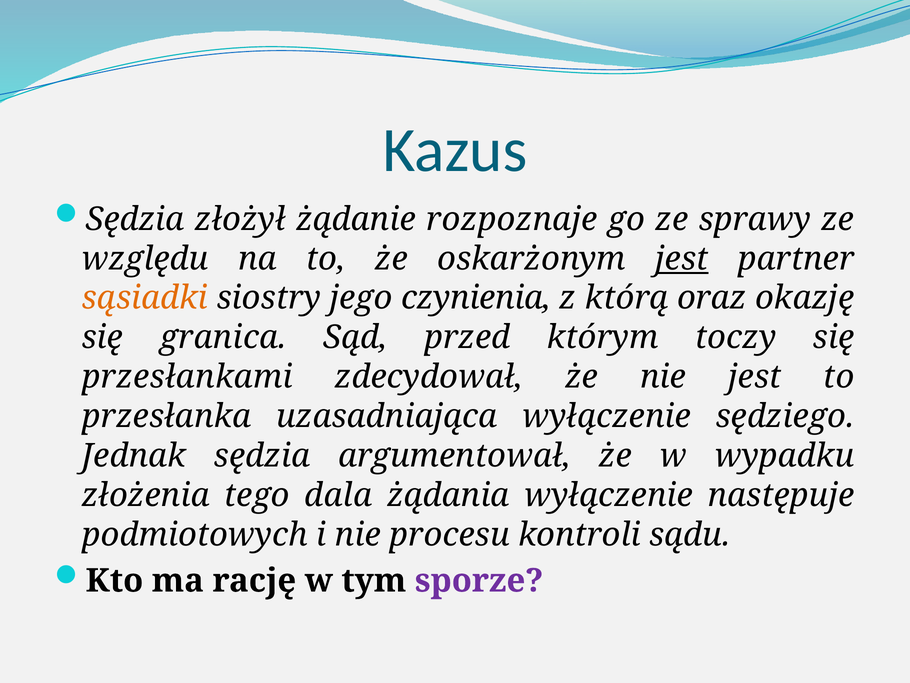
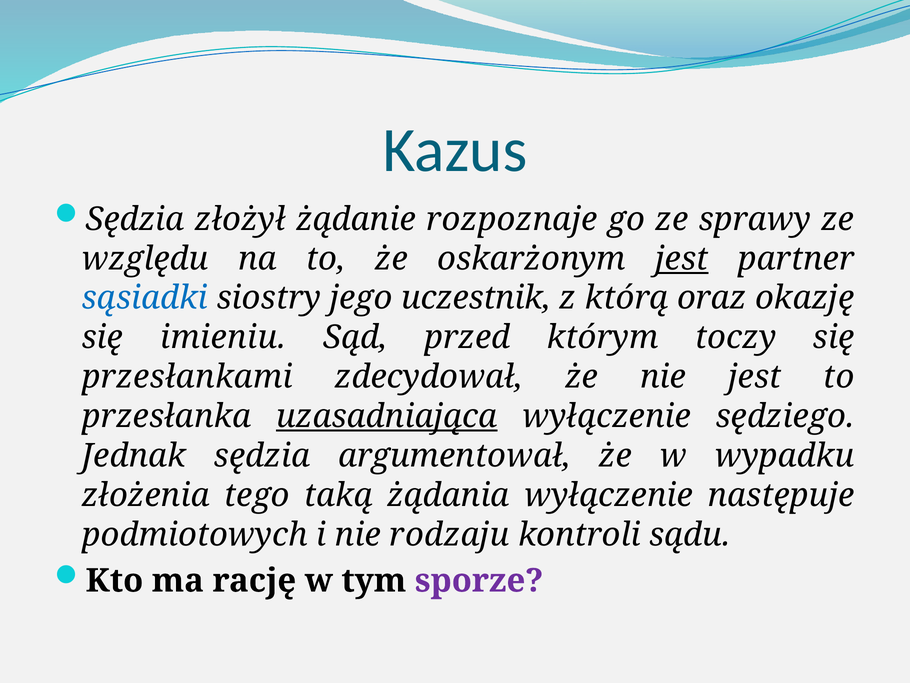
sąsiadki colour: orange -> blue (145, 298)
czynienia: czynienia -> uczestnik (476, 298)
granica: granica -> imieniu (223, 337)
uzasadniająca underline: none -> present (387, 416)
dala: dala -> taką (338, 495)
procesu: procesu -> rodzaju (449, 534)
